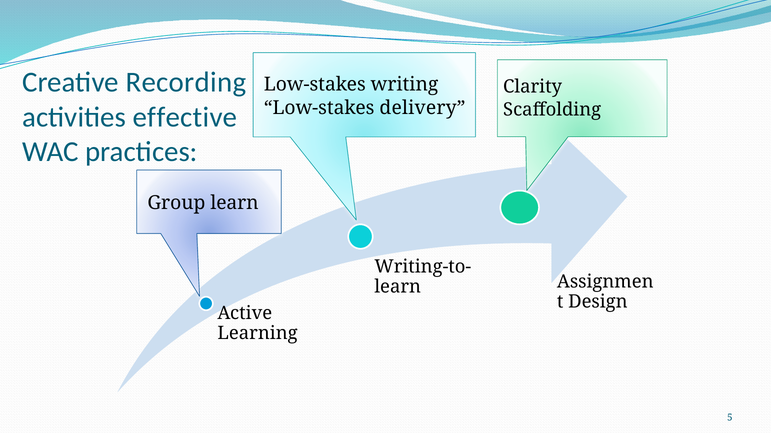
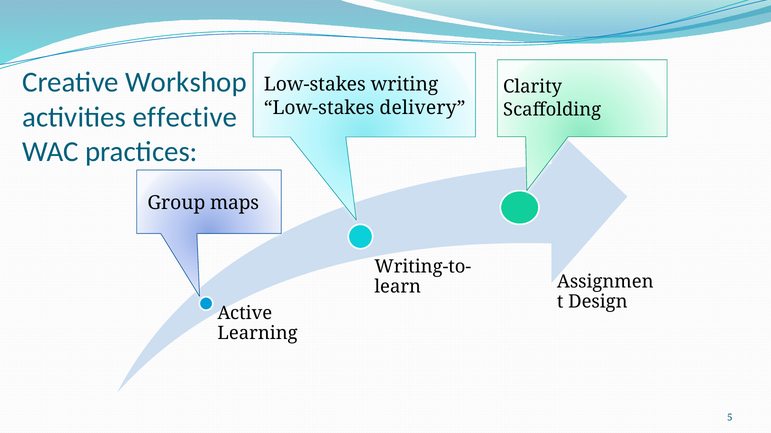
Recording: Recording -> Workshop (186, 83)
Group learn: learn -> maps (235, 203)
